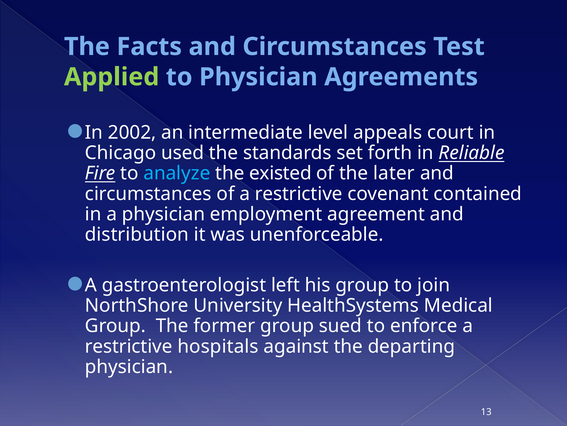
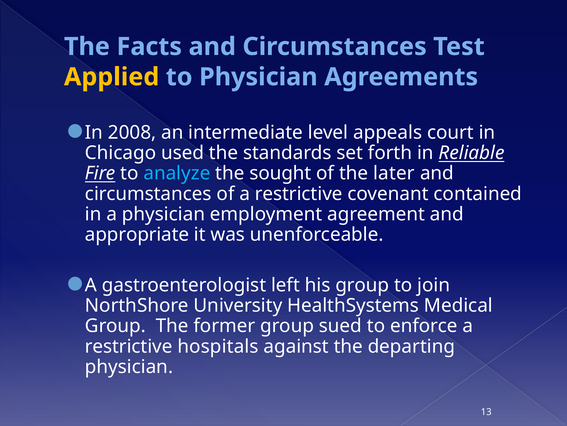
Applied colour: light green -> yellow (112, 77)
2002: 2002 -> 2008 (132, 132)
existed: existed -> sought (280, 173)
distribution: distribution -> appropriate (137, 234)
